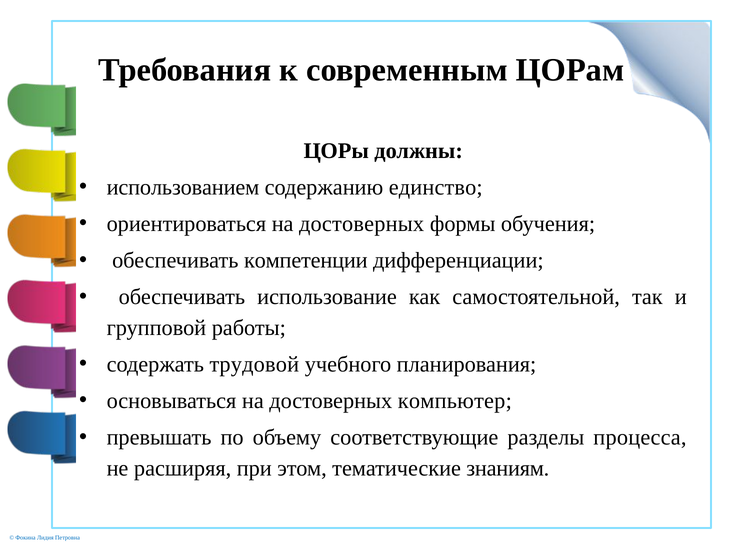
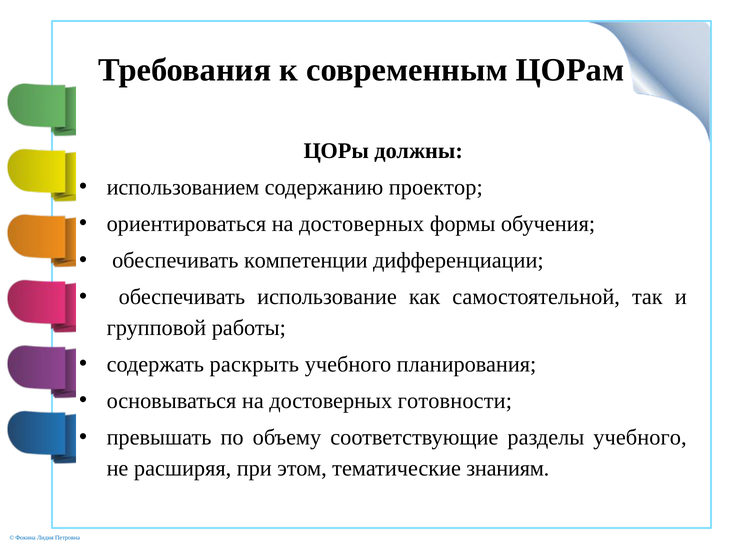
единство: единство -> проектор (436, 187)
трудовой: трудовой -> раскрыть (254, 364)
компьютер: компьютер -> готовности (455, 400)
разделы процесса: процесса -> учебного (640, 437)
